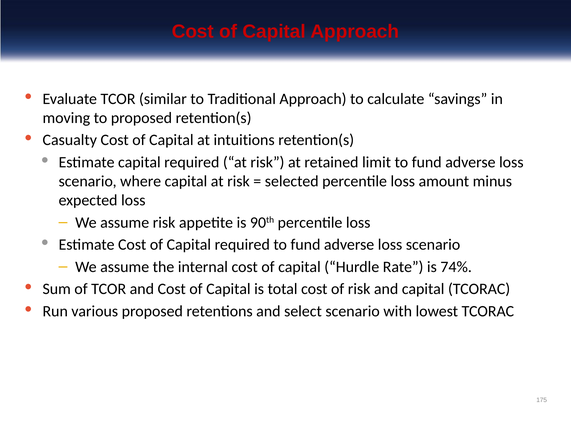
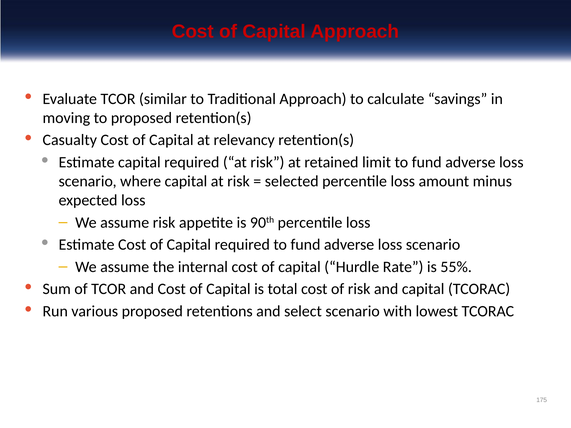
intuitions: intuitions -> relevancy (244, 140)
74%: 74% -> 55% (456, 267)
